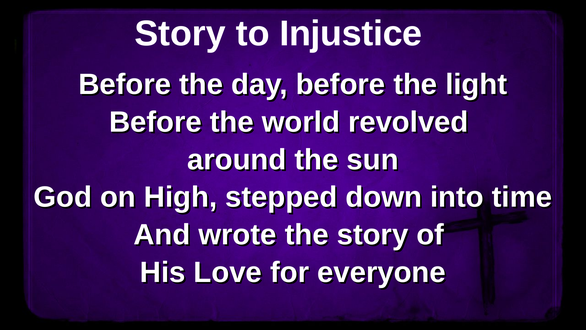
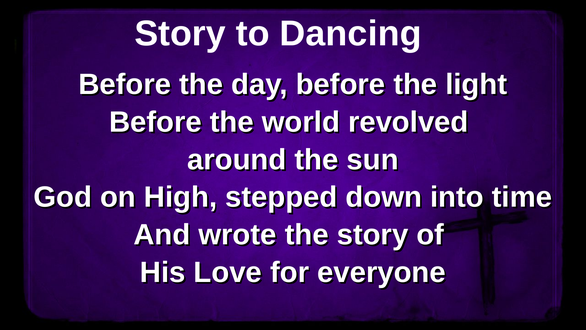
Injustice: Injustice -> Dancing (351, 34)
